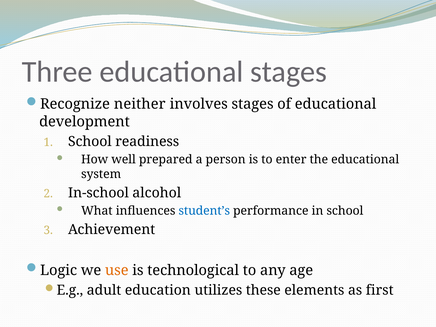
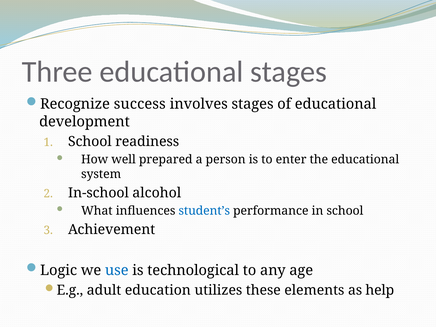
neither: neither -> success (140, 104)
use colour: orange -> blue (117, 270)
first: first -> help (380, 290)
